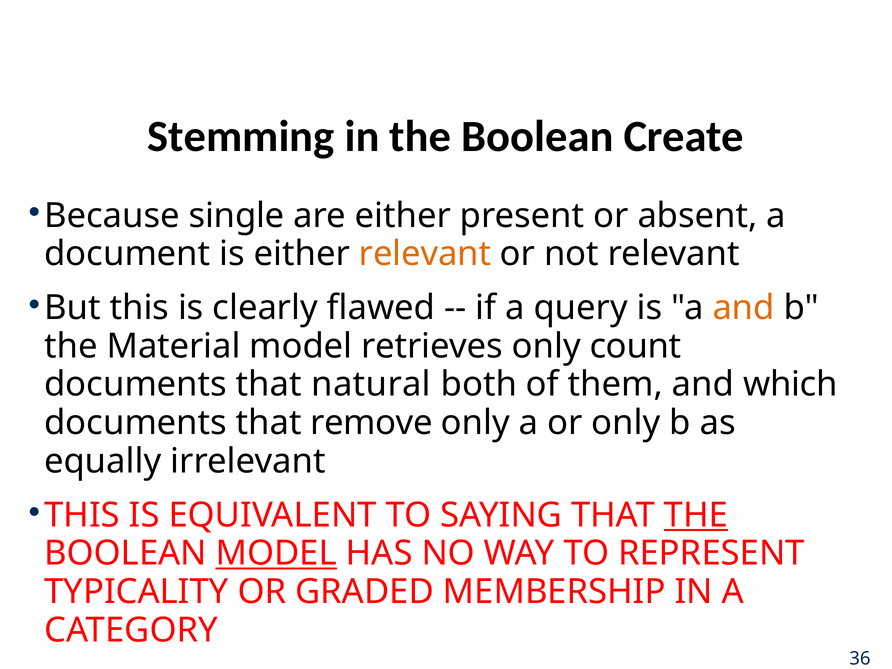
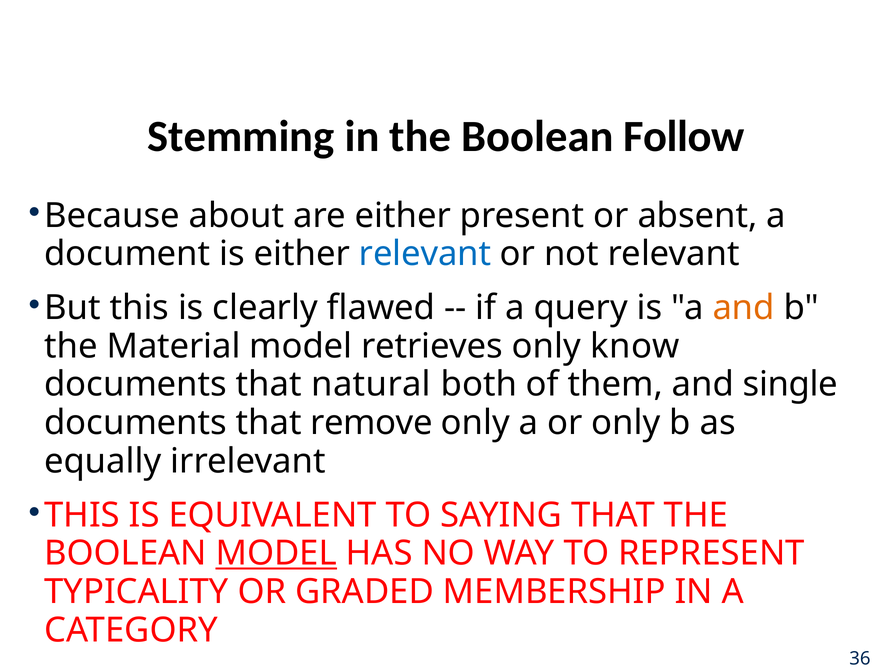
Create: Create -> Follow (684, 137)
single: single -> about (237, 216)
relevant colour: orange -> blue (425, 254)
count: count -> know (635, 346)
which: which -> single (790, 385)
THE underline: present -> none (696, 515)
